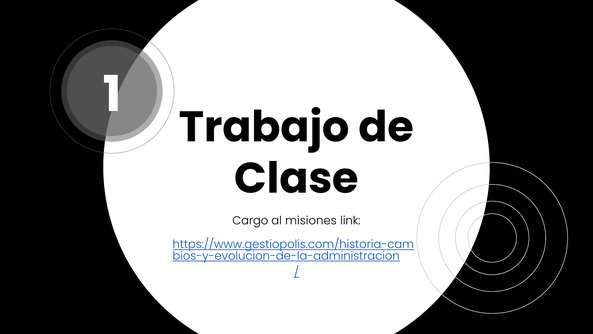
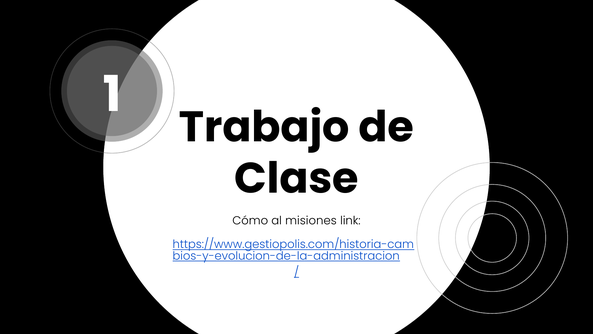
Cargo: Cargo -> Cómo (250, 220)
